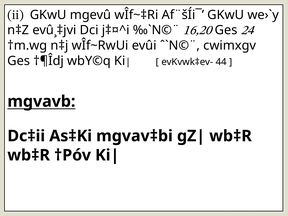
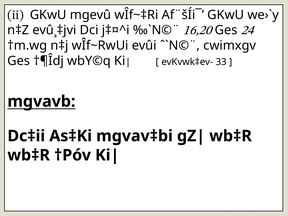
44: 44 -> 33 (221, 62)
